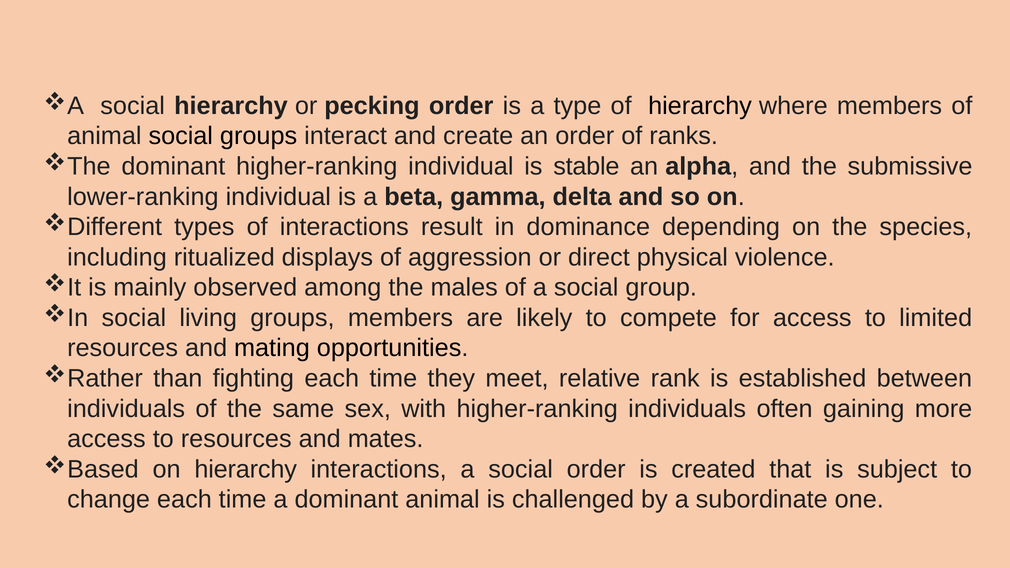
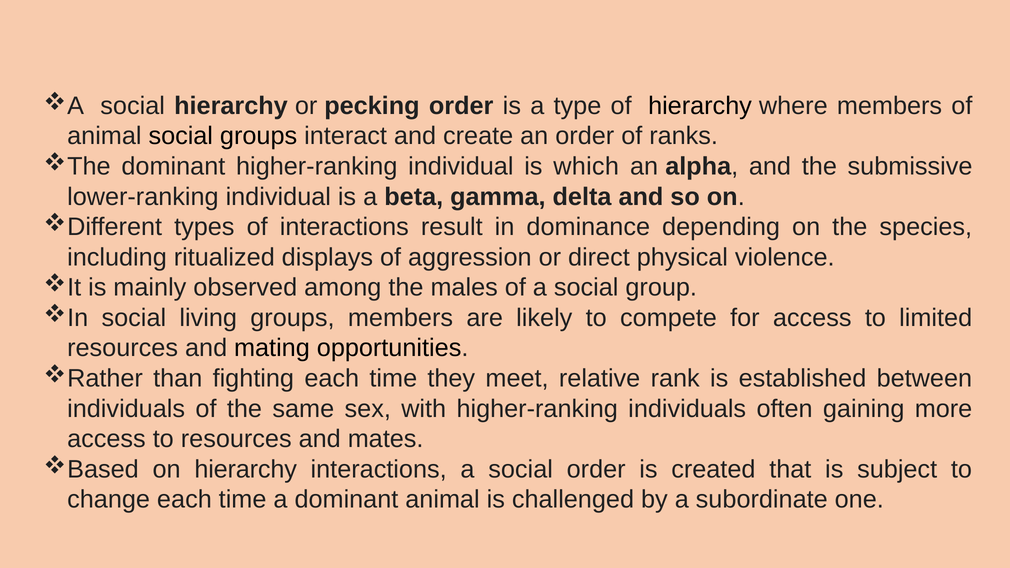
stable: stable -> which (586, 166)
